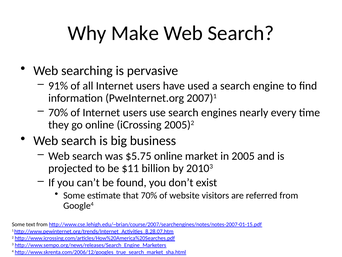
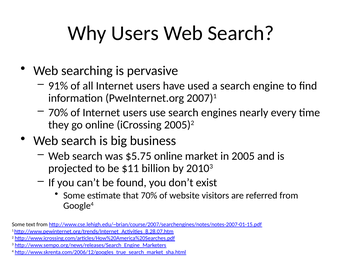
Why Make: Make -> Users (135, 33)
